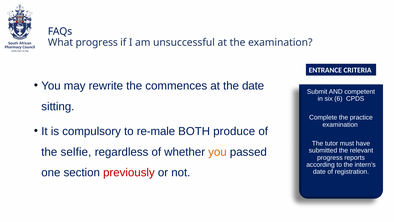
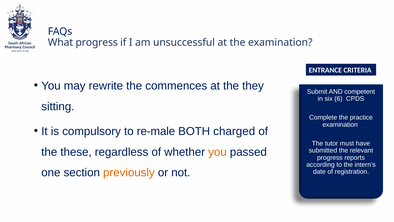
the date: date -> they (253, 86)
produce: produce -> charged (234, 131)
selfie: selfie -> these (76, 152)
previously colour: red -> orange (129, 172)
